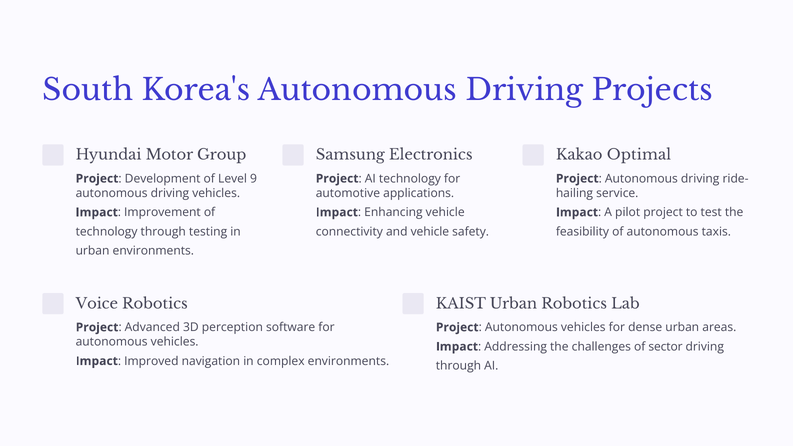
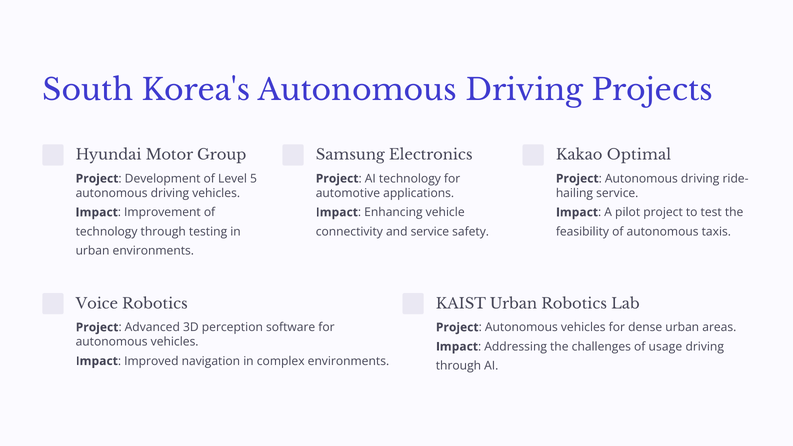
9: 9 -> 5 (254, 179)
and vehicle: vehicle -> service (430, 232)
sector: sector -> usage (665, 347)
